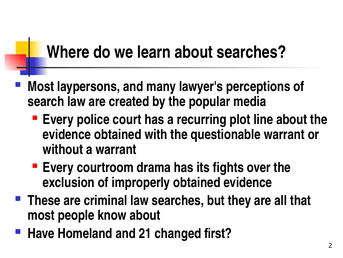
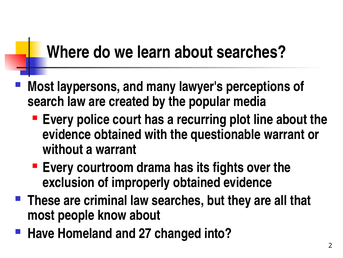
21: 21 -> 27 (145, 233)
first: first -> into (218, 233)
